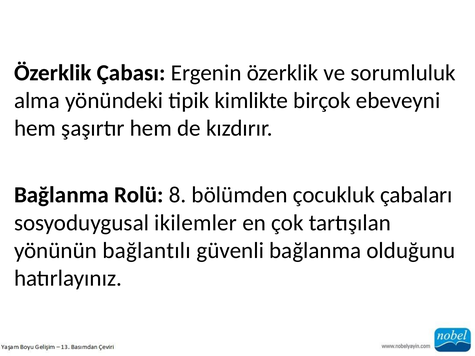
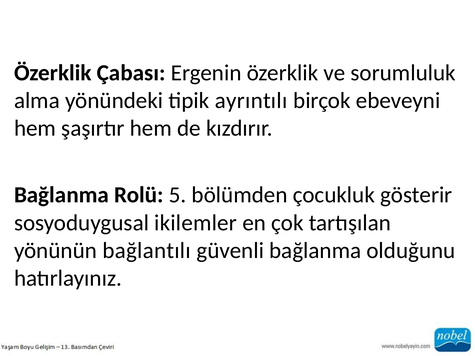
kimlikte: kimlikte -> ayrıntılı (251, 101)
8: 8 -> 5 (178, 195)
çabaları: çabaları -> gösterir (416, 195)
